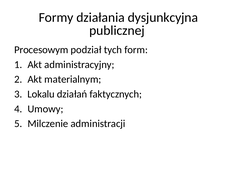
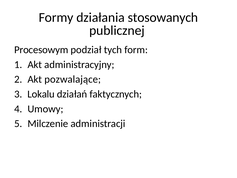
dysjunkcyjna: dysjunkcyjna -> stosowanych (163, 17)
materialnym: materialnym -> pozwalające (73, 79)
